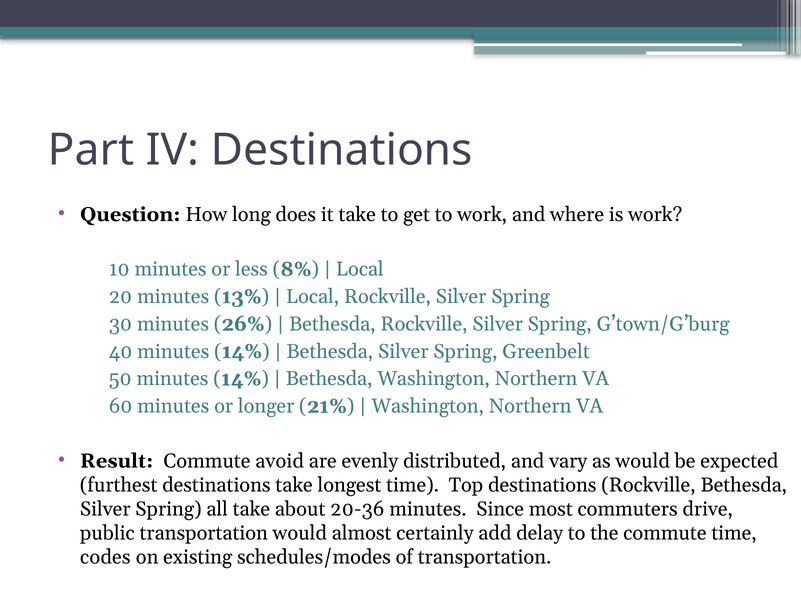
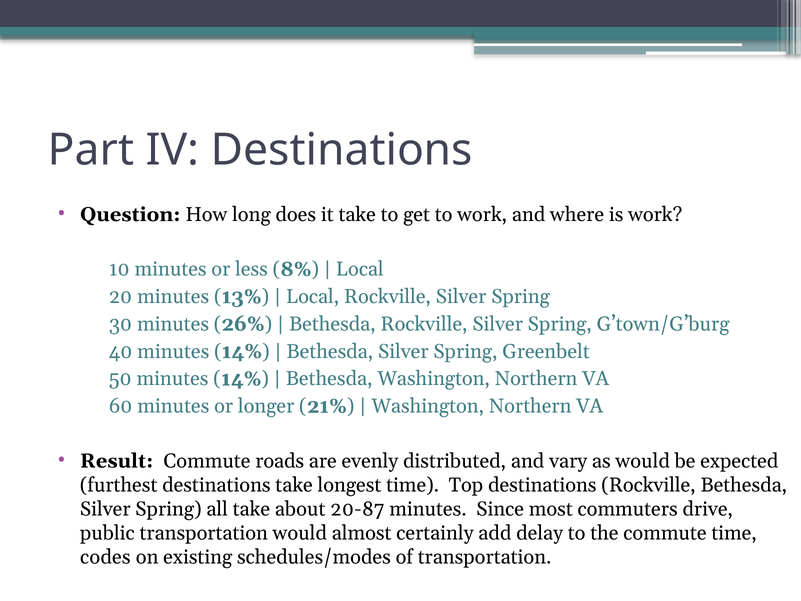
avoid: avoid -> roads (280, 461)
20-36: 20-36 -> 20-87 (357, 509)
